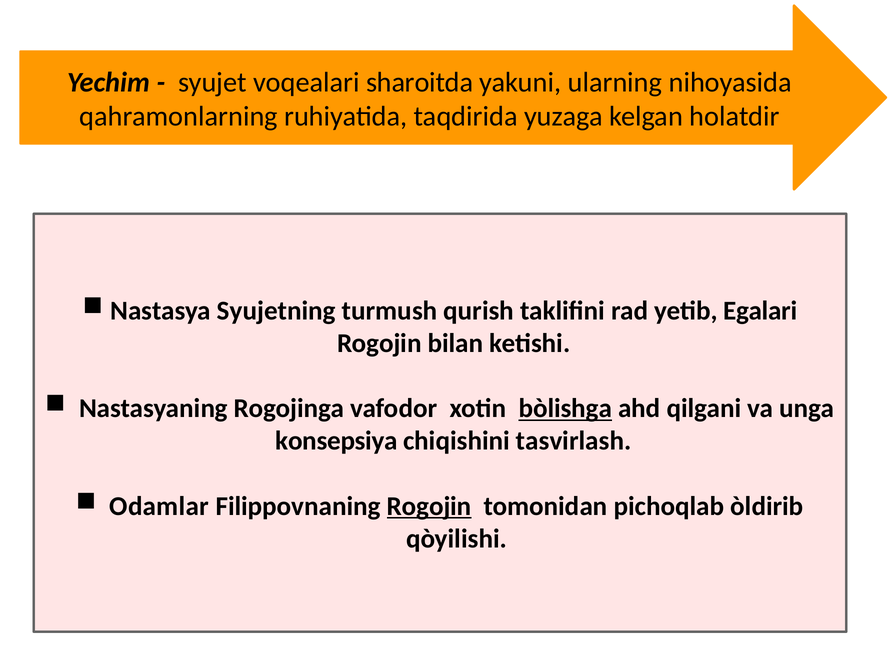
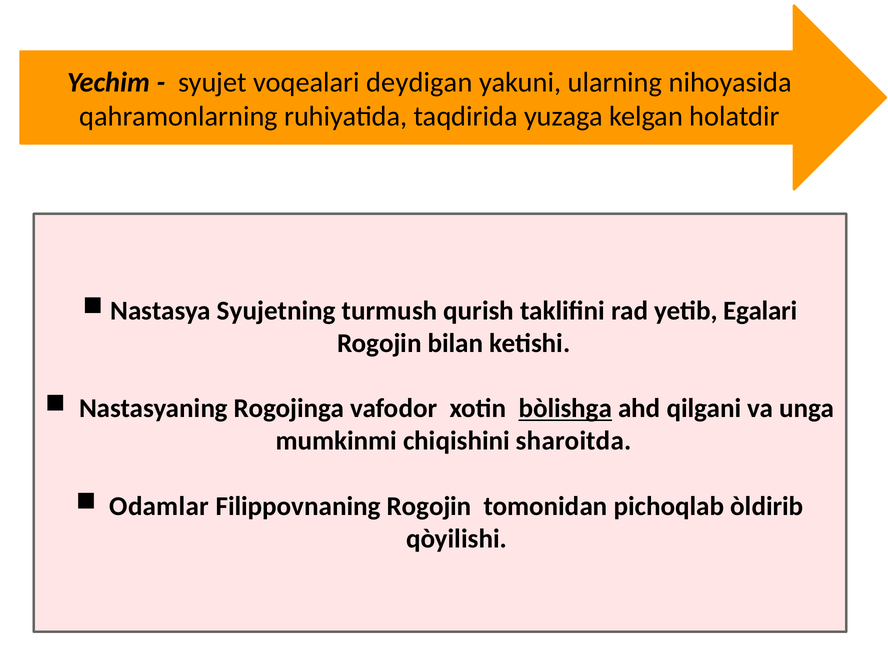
sharoitda: sharoitda -> deydigan (419, 82)
konsepsiya: konsepsiya -> mumkinmi (336, 441)
tasvirlash: tasvirlash -> sharoitda (574, 441)
Rogojin underline: present -> none (429, 506)
